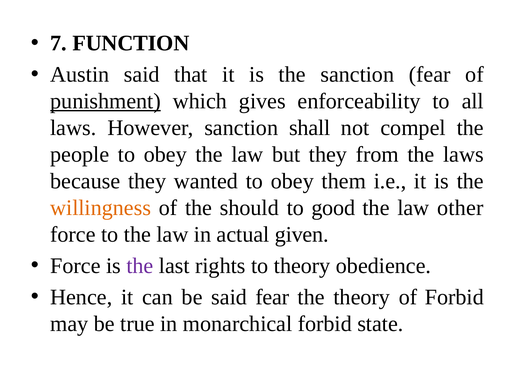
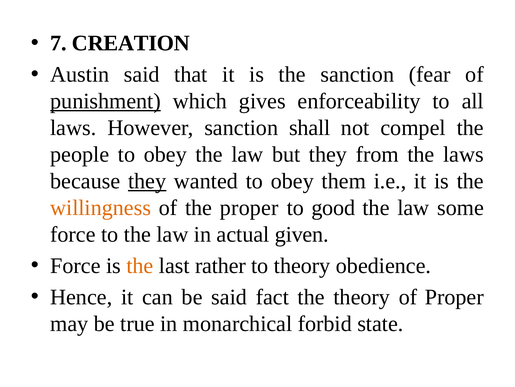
FUNCTION: FUNCTION -> CREATION (131, 43)
they underline: none -> present (147, 181)
the should: should -> proper (249, 208)
other: other -> some (460, 208)
the colour: purple -> orange (140, 265)
rights: rights -> rather (220, 265)
said fear: fear -> fact (272, 297)
of Forbid: Forbid -> Proper (454, 297)
